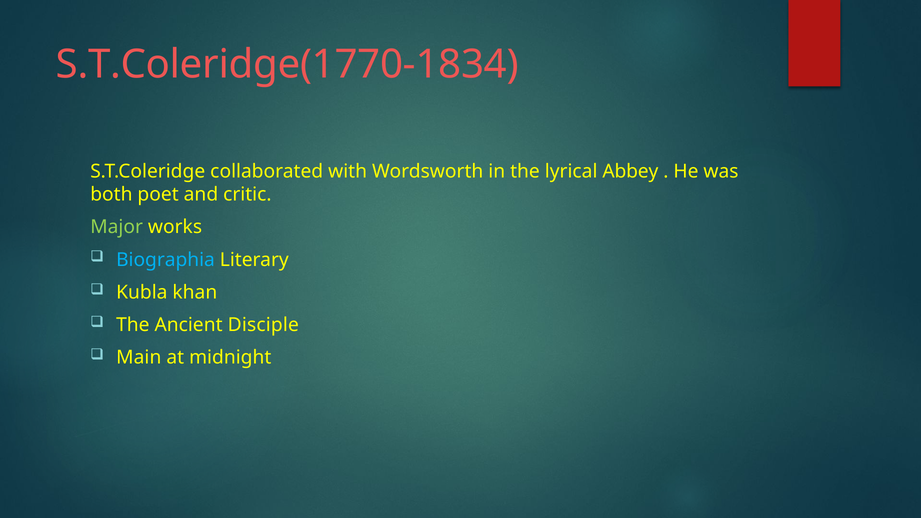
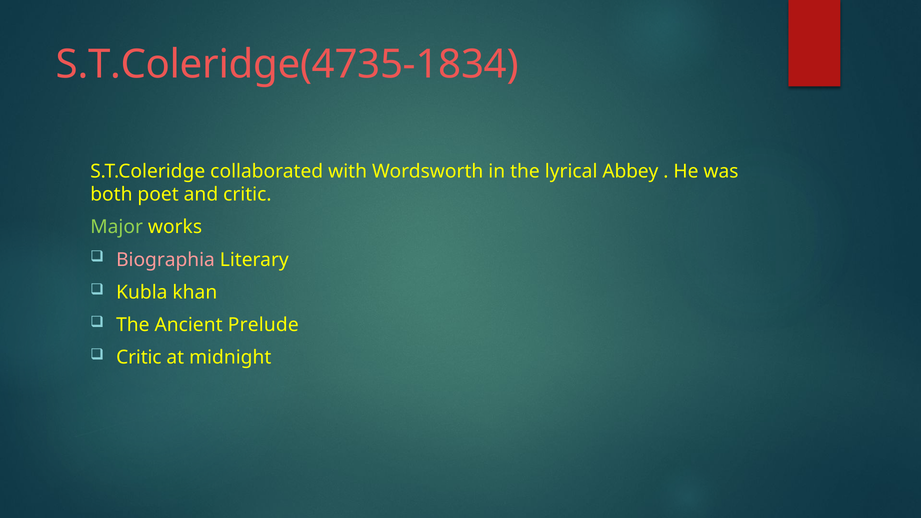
S.T.Coleridge(1770-1834: S.T.Coleridge(1770-1834 -> S.T.Coleridge(4735-1834 (287, 65)
Biographia colour: light blue -> pink (165, 260)
Disciple: Disciple -> Prelude (263, 325)
Main: Main -> Critic (139, 358)
